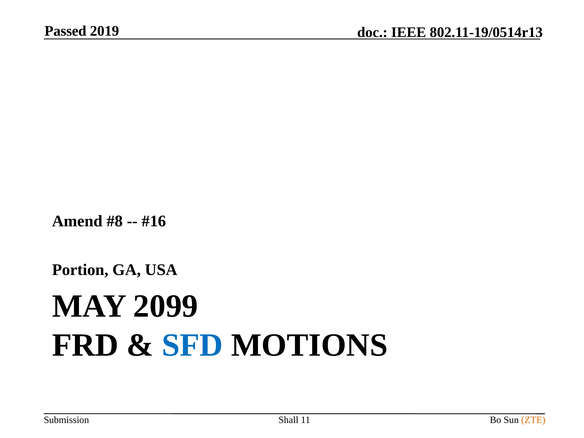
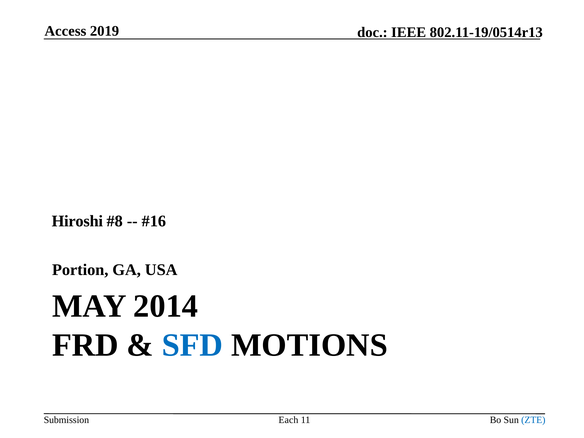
Passed: Passed -> Access (65, 31)
Amend: Amend -> Hiroshi (77, 221)
2099: 2099 -> 2014 (166, 306)
Shall: Shall -> Each (288, 420)
ZTE colour: orange -> blue (533, 420)
